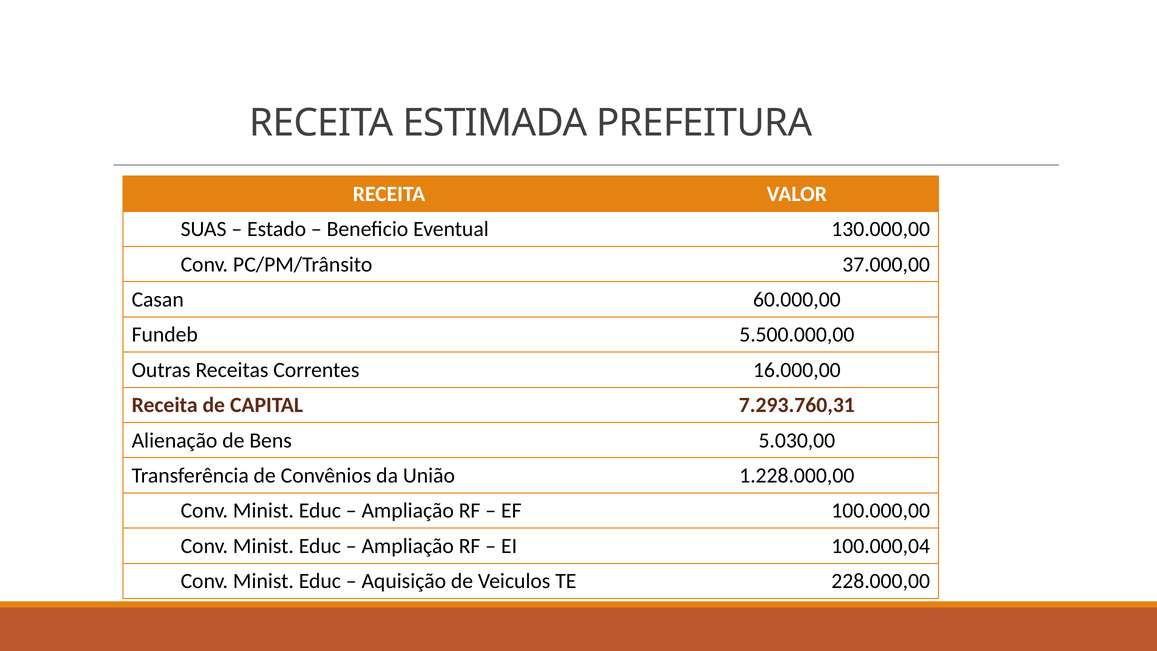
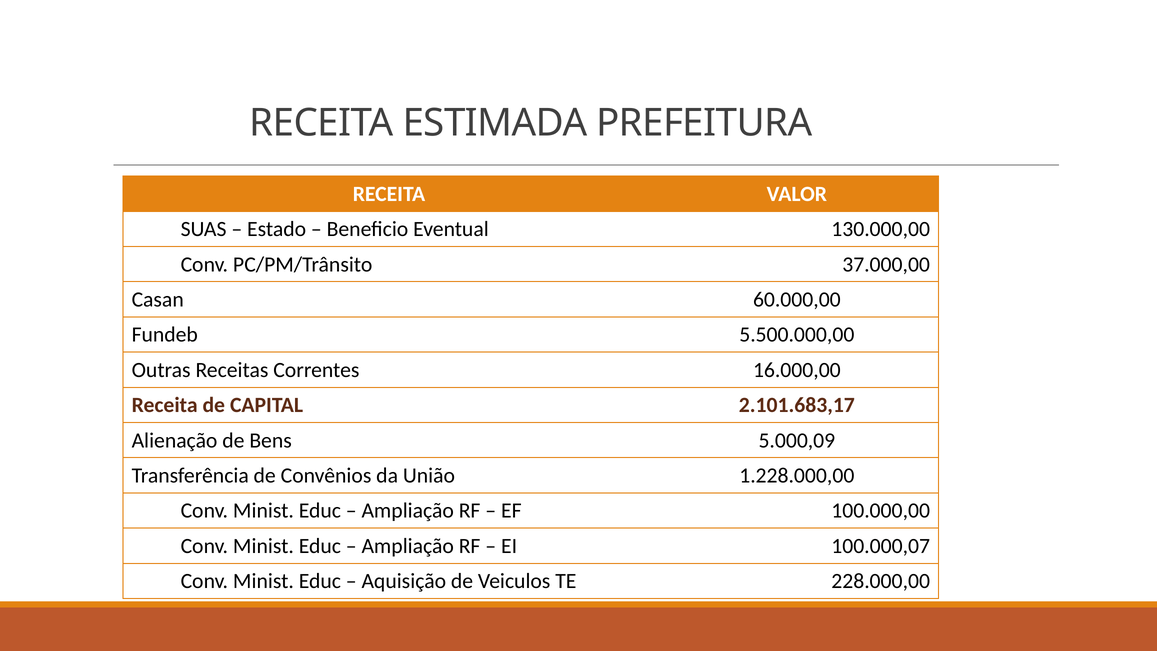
7.293.760,31: 7.293.760,31 -> 2.101.683,17 (797, 405)
5.030,00: 5.030,00 -> 5.000,09 (797, 440)
100.000,04: 100.000,04 -> 100.000,07 (881, 546)
